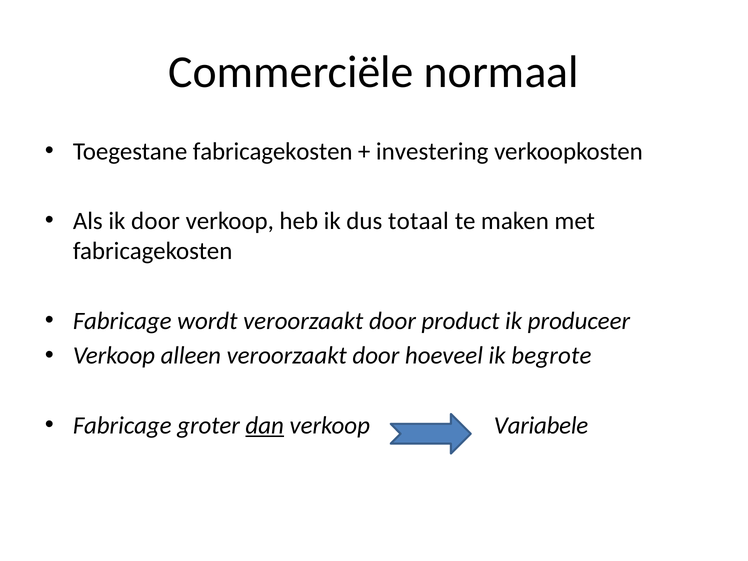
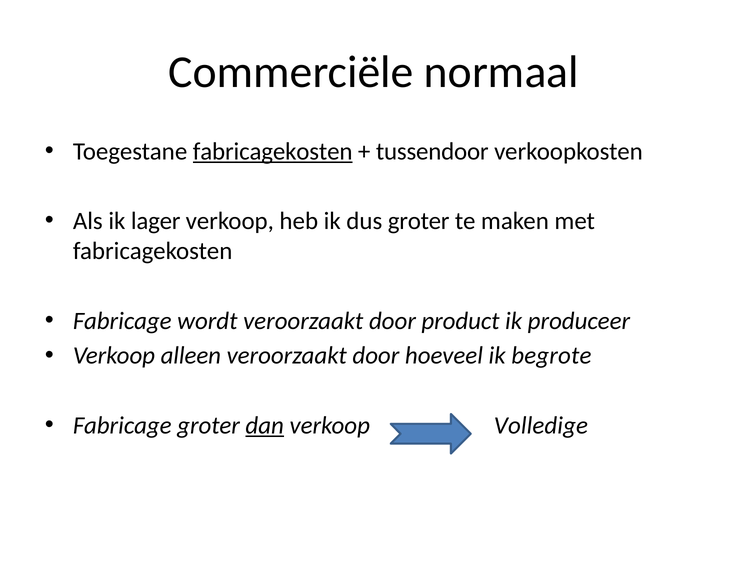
fabricagekosten underline: none -> present (273, 151)
investering: investering -> tussendoor (432, 151)
ik door: door -> lager (156, 221)
dus totaal: totaal -> groter (419, 221)
Variabele: Variabele -> Volledige (541, 426)
